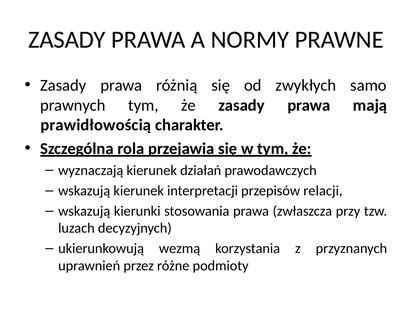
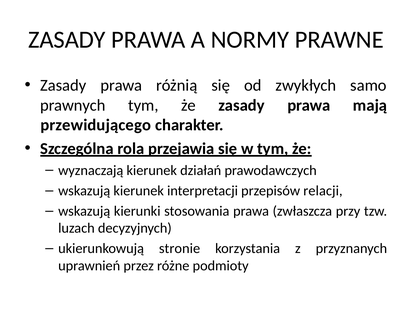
prawidłowością: prawidłowością -> przewidującego (96, 125)
wezmą: wezmą -> stronie (180, 249)
